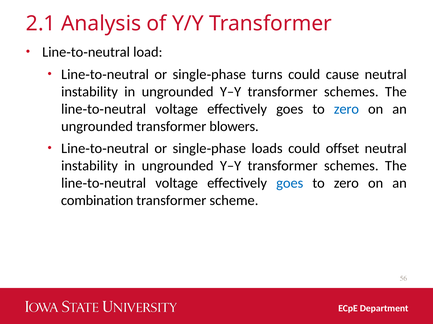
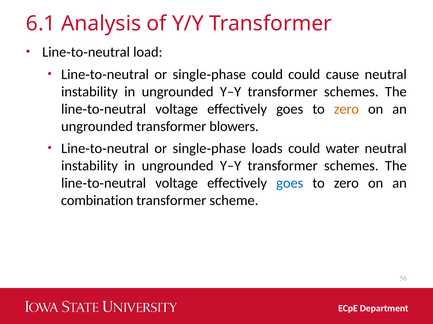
2.1: 2.1 -> 6.1 (41, 23)
turns: turns -> could (267, 75)
zero colour: blue -> orange (346, 109)
offset: offset -> water (343, 149)
